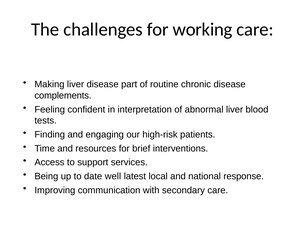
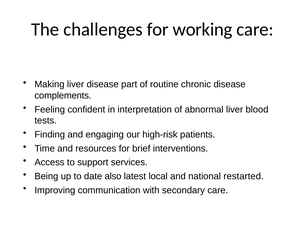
well: well -> also (113, 176)
response: response -> restarted (244, 176)
